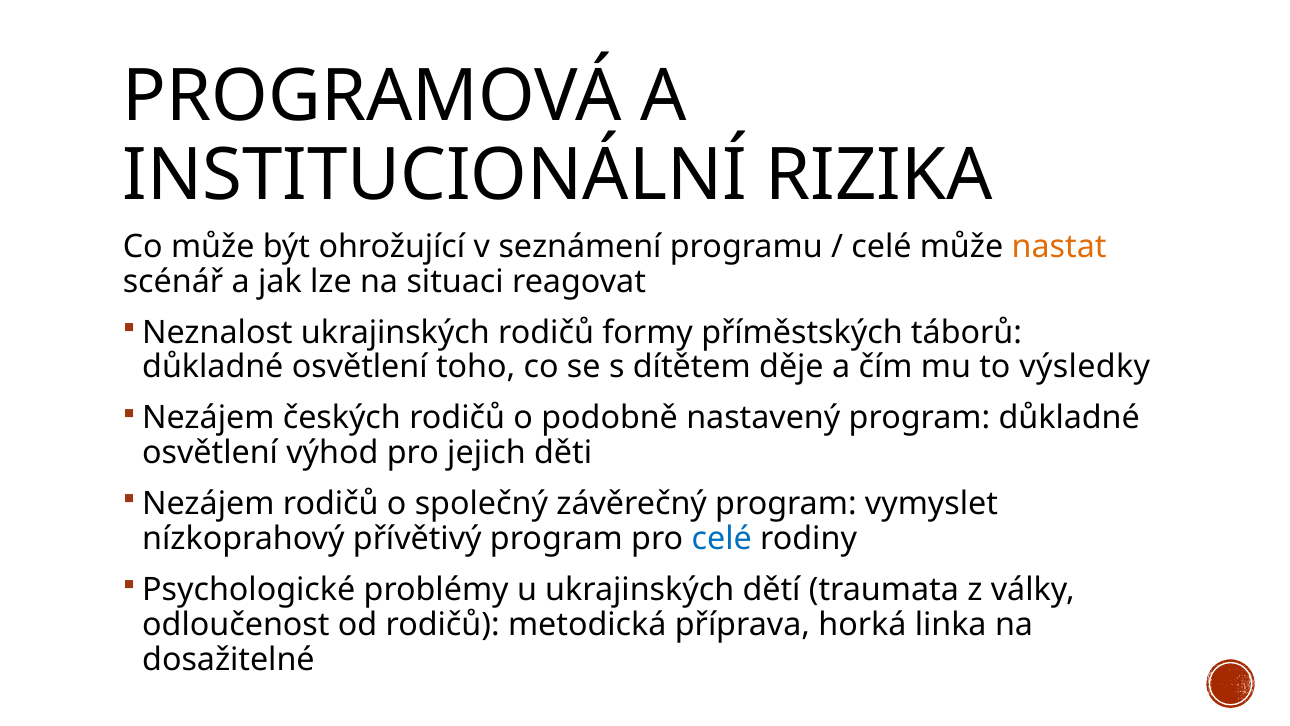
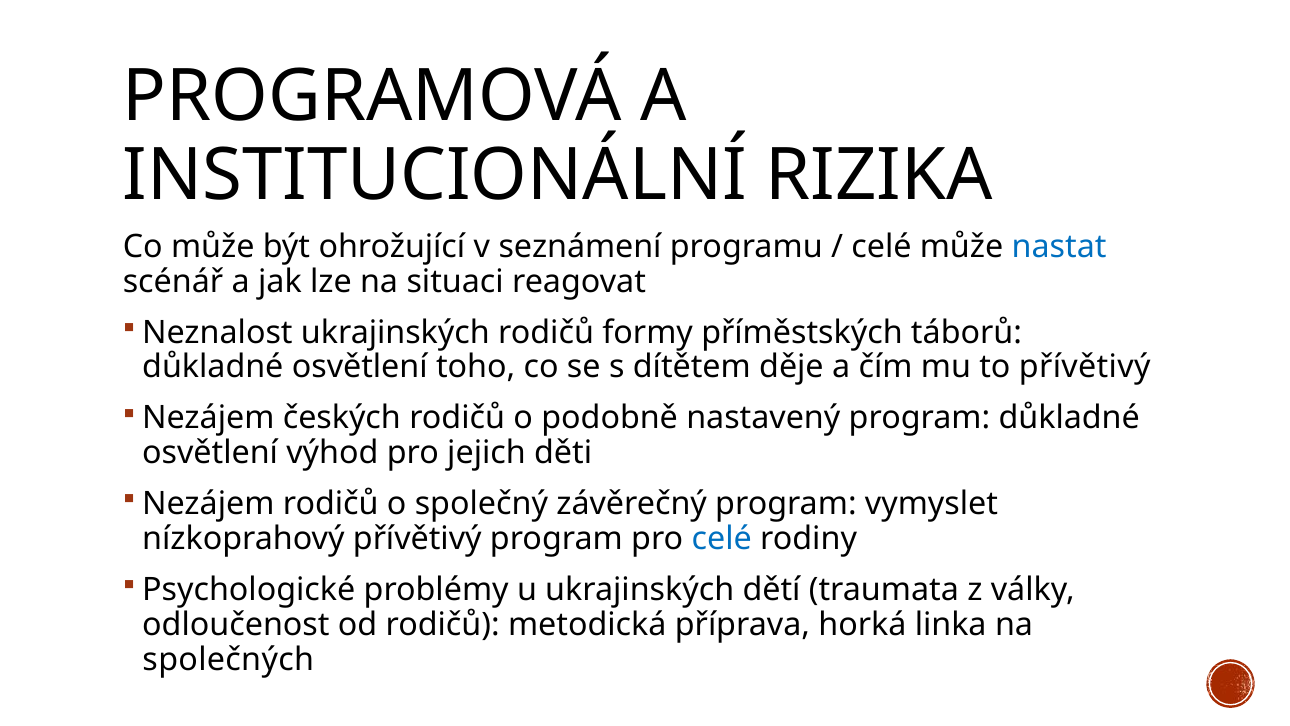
nastat colour: orange -> blue (1059, 247)
to výsledky: výsledky -> přívětivý (1085, 367)
dosažitelné: dosažitelné -> společných (228, 659)
